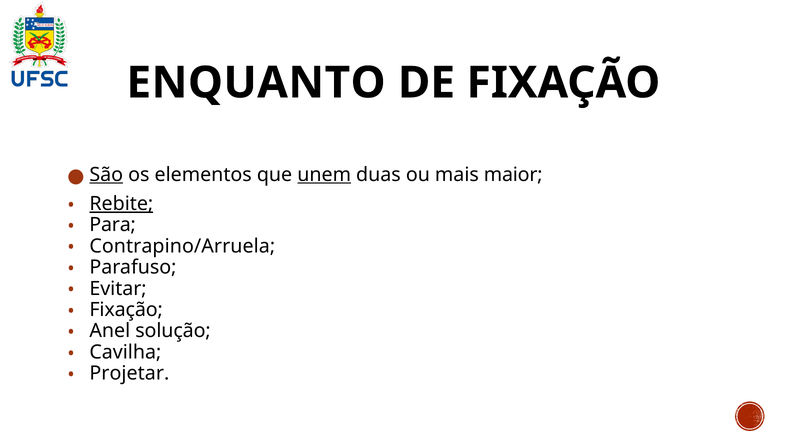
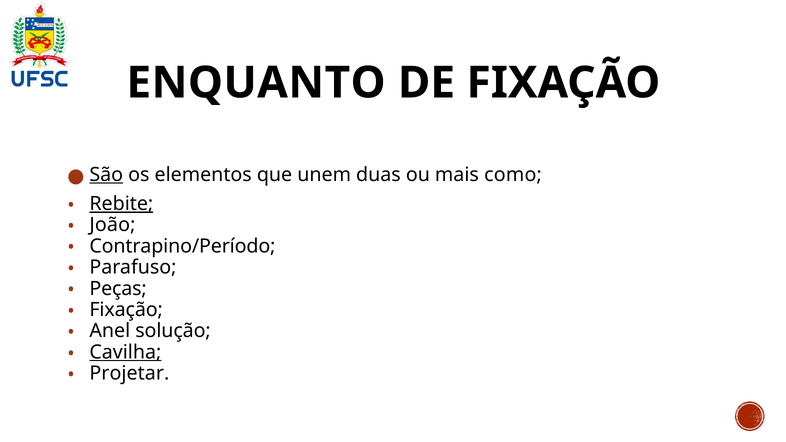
unem underline: present -> none (324, 175)
maior: maior -> como (513, 175)
Para: Para -> João (112, 225)
Contrapino/Arruela: Contrapino/Arruela -> Contrapino/Período (182, 246)
Evitar: Evitar -> Peças (118, 289)
Cavilha underline: none -> present (125, 352)
